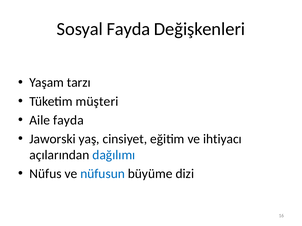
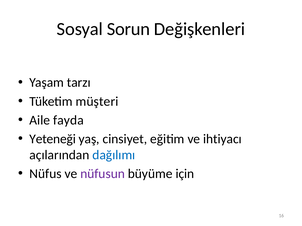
Sosyal Fayda: Fayda -> Sorun (128, 29)
Jaworski: Jaworski -> Yeteneği (53, 139)
nüfusun colour: blue -> purple (103, 174)
dizi: dizi -> için (185, 174)
